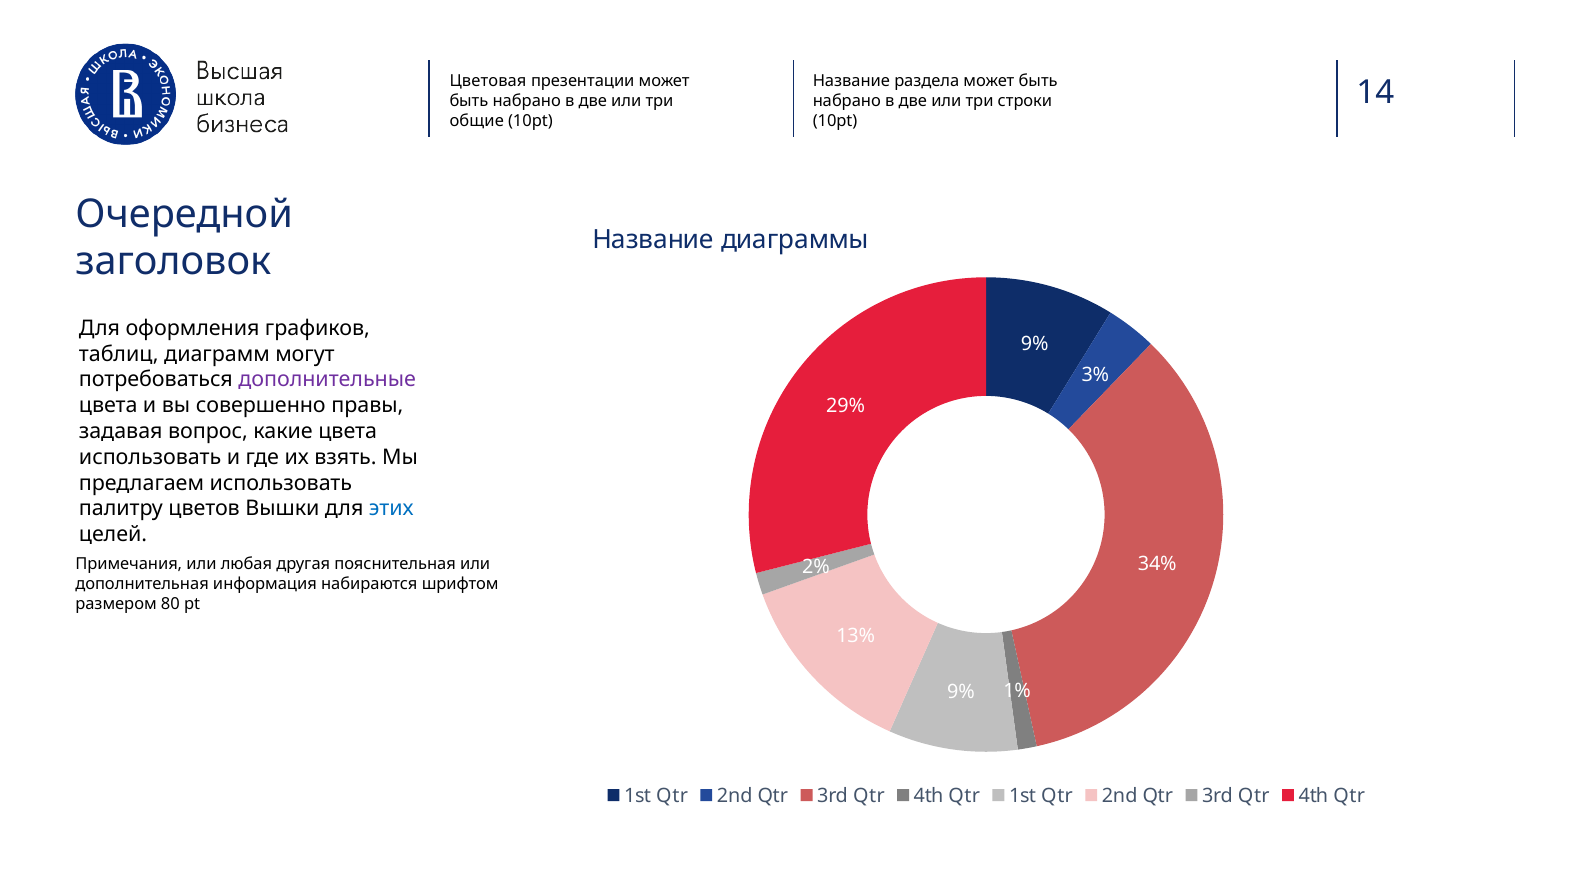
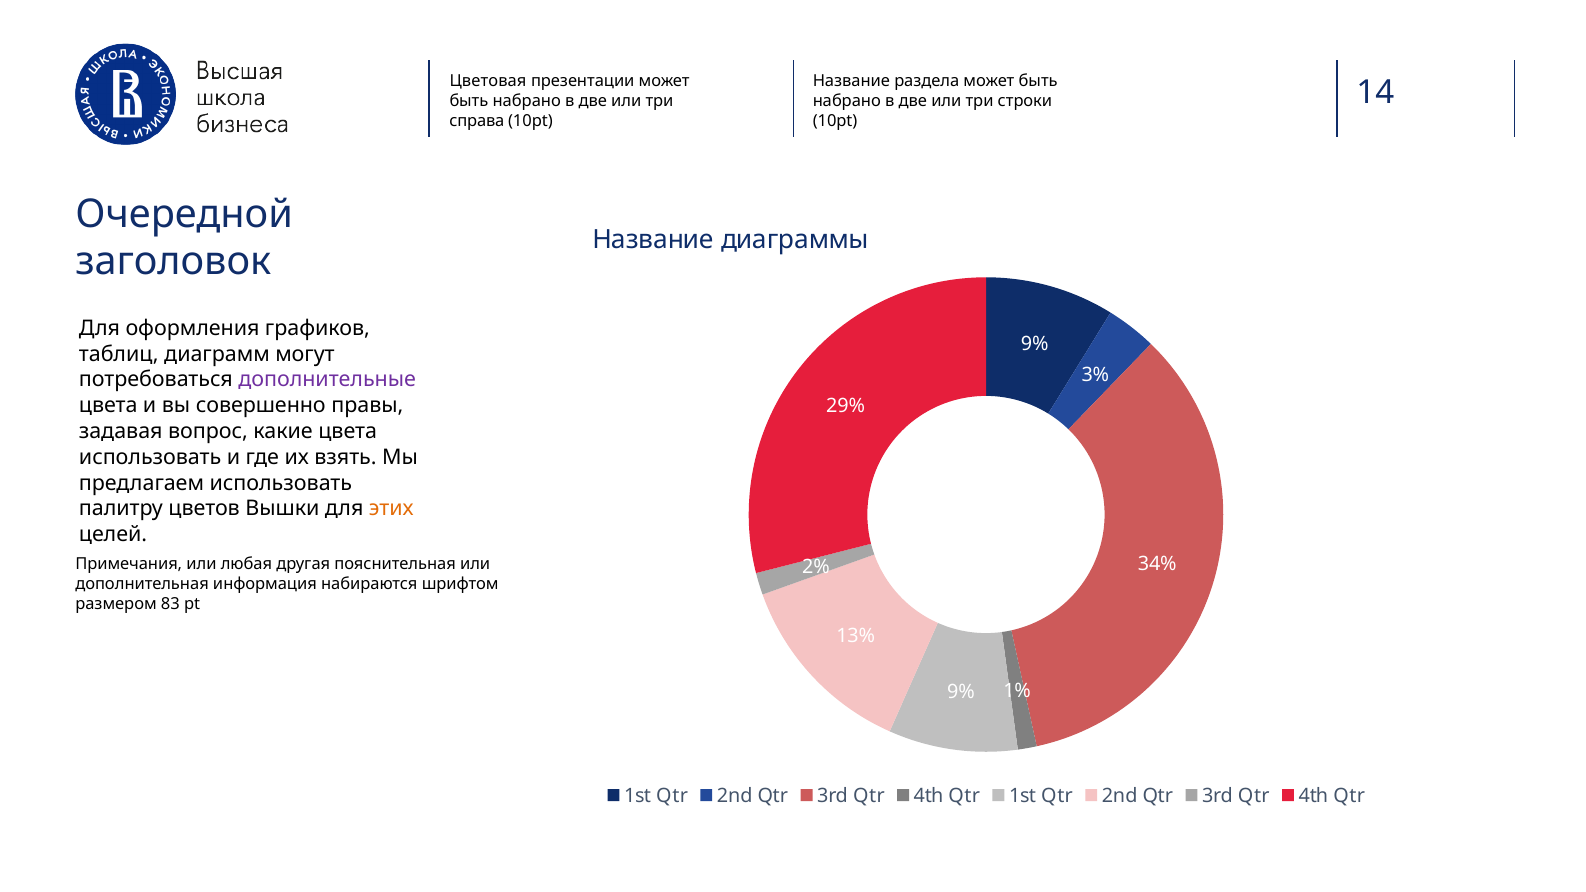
общие: общие -> справа (477, 121)
этих colour: blue -> orange (391, 509)
80: 80 -> 83 (170, 604)
